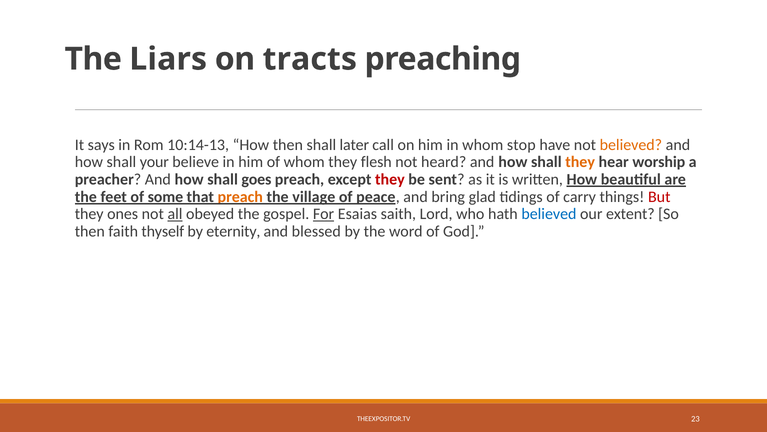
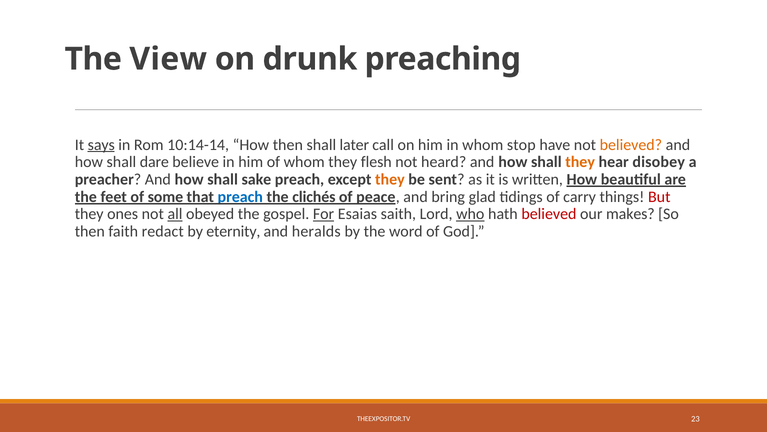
Liars: Liars -> View (168, 59)
tracts: tracts -> drunk (310, 59)
says underline: none -> present (101, 145)
10:14-13: 10:14-13 -> 10:14-14 (198, 145)
your: your -> dare (154, 162)
worship: worship -> disobey (659, 162)
goes: goes -> sake (256, 179)
they colour: red -> orange (390, 179)
preach colour: orange -> blue (240, 196)
village: village -> clichés (314, 196)
who underline: none -> present (470, 214)
believed colour: blue -> red (549, 214)
extent: extent -> makes (630, 214)
thyself: thyself -> redact (163, 231)
blessed: blessed -> heralds (316, 231)
